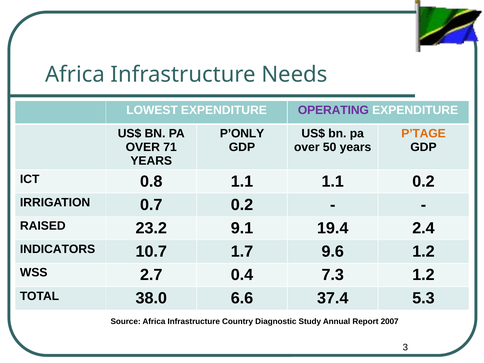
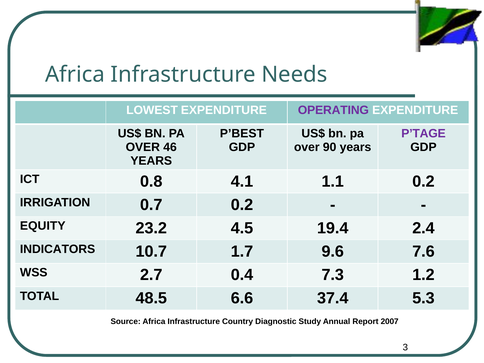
P’ONLY: P’ONLY -> P’BEST (242, 134)
P’TAGE colour: orange -> purple (424, 134)
71: 71 -> 46 (170, 147)
50: 50 -> 90 (330, 147)
0.8 1.1: 1.1 -> 4.1 (242, 181)
RAISED: RAISED -> EQUITY (43, 226)
9.1: 9.1 -> 4.5 (242, 228)
9.6 1.2: 1.2 -> 7.6 (423, 252)
38.0: 38.0 -> 48.5 (151, 298)
